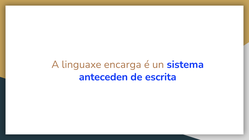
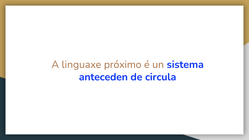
encarga: encarga -> próximo (123, 65)
escrita: escrita -> circula (161, 77)
